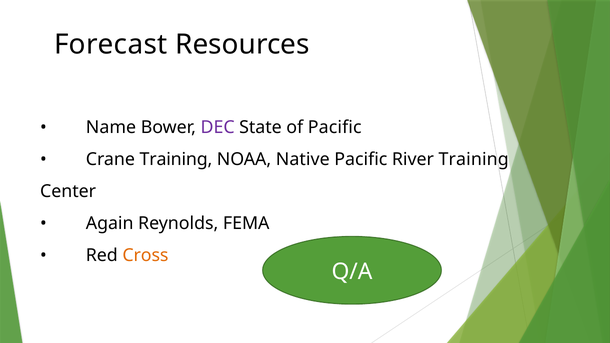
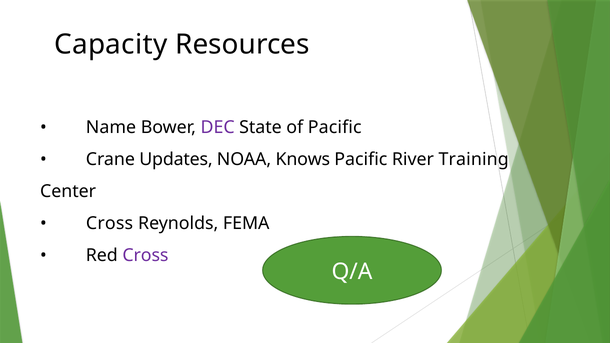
Forecast: Forecast -> Capacity (111, 45)
Crane Training: Training -> Updates (176, 159)
Native: Native -> Knows (303, 159)
Again: Again -> Cross (110, 223)
Cross colour: orange -> purple (145, 256)
